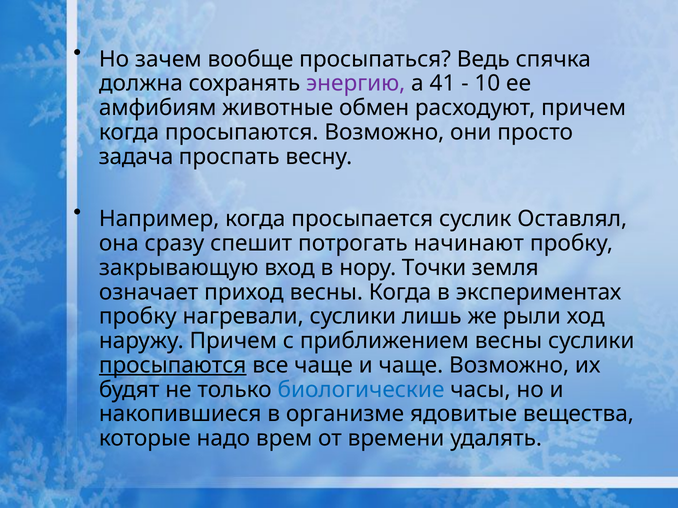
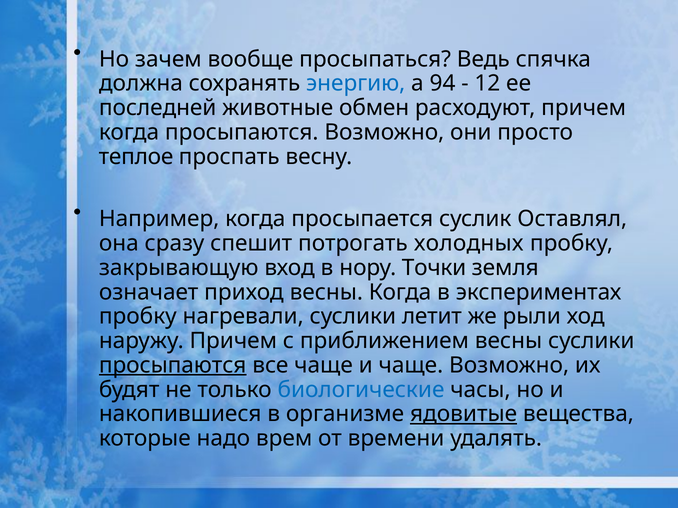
энергию colour: purple -> blue (356, 84)
41: 41 -> 94 (442, 84)
10: 10 -> 12 (487, 84)
амфибиям: амфибиям -> последней (158, 108)
задача: задача -> теплое (136, 157)
начинают: начинают -> холодных (469, 244)
лишь: лишь -> летит (432, 317)
ядовитые underline: none -> present (464, 414)
